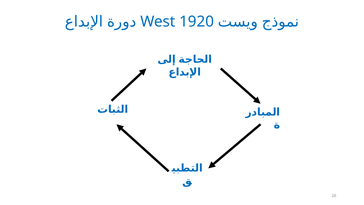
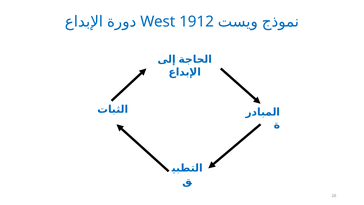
1920: 1920 -> 1912 (197, 22)
